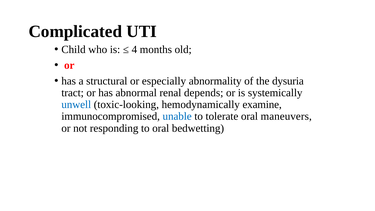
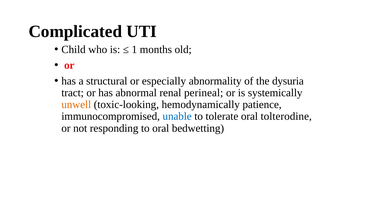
4: 4 -> 1 (134, 49)
depends: depends -> perineal (204, 93)
unwell colour: blue -> orange (76, 105)
examine: examine -> patience (262, 105)
maneuvers: maneuvers -> tolterodine (286, 116)
